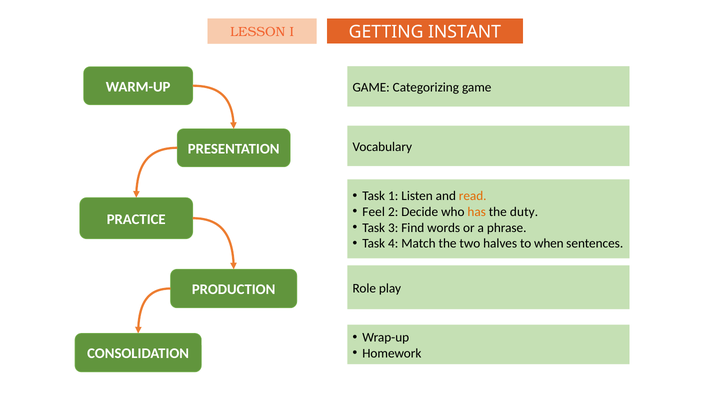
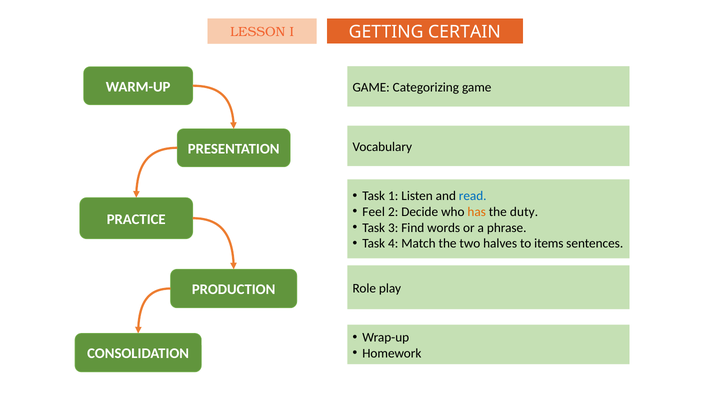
INSTANT: INSTANT -> CERTAIN (464, 32)
read colour: orange -> blue (473, 196)
when: when -> items (549, 244)
